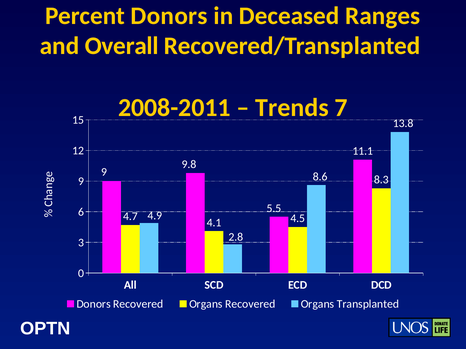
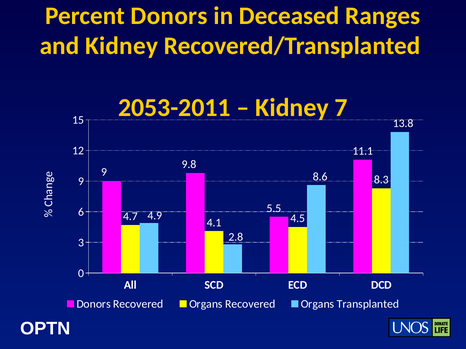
and Overall: Overall -> Kidney (121, 46)
2008-2011: 2008-2011 -> 2053-2011 (174, 108)
Trends: Trends -> Kidney (292, 108)
